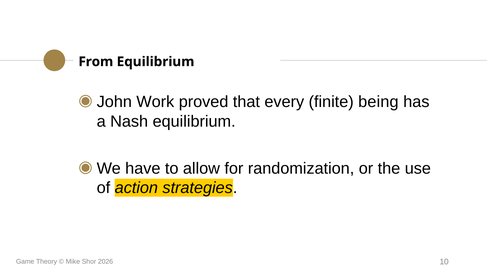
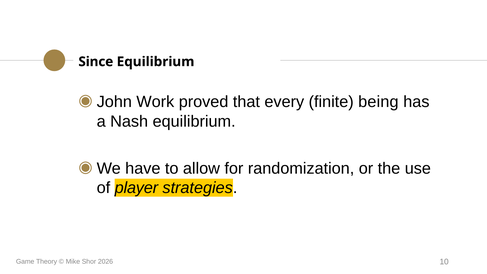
From: From -> Since (96, 62)
action: action -> player (136, 188)
